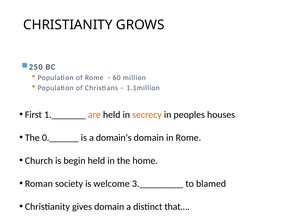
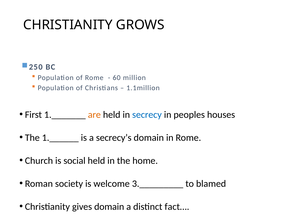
secrecy colour: orange -> blue (147, 115)
0.______: 0.______ -> 1.______ (60, 138)
domain’s: domain’s -> secrecy’s (114, 138)
begin: begin -> social (74, 161)
that…: that… -> fact… (177, 207)
